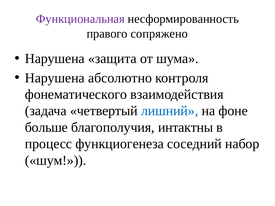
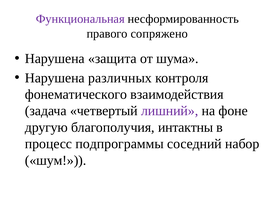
абсолютно: абсолютно -> различных (120, 78)
лишний colour: blue -> purple (170, 111)
больше: больше -> другую (46, 127)
функциогенеза: функциогенеза -> подпрограммы (120, 144)
